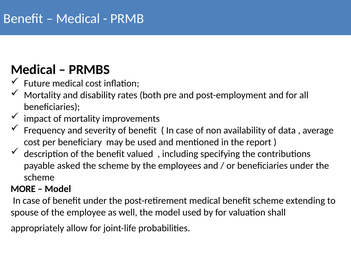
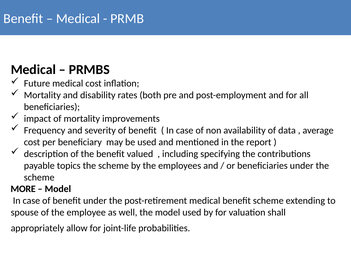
asked: asked -> topics (69, 165)
